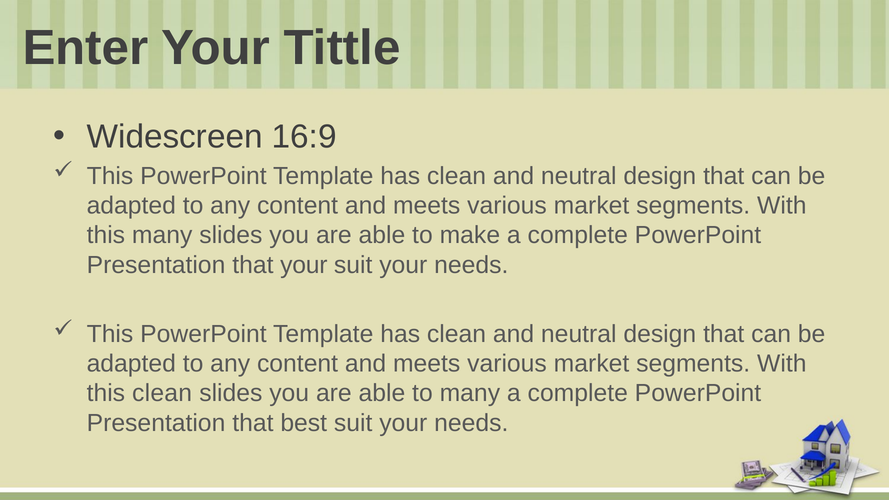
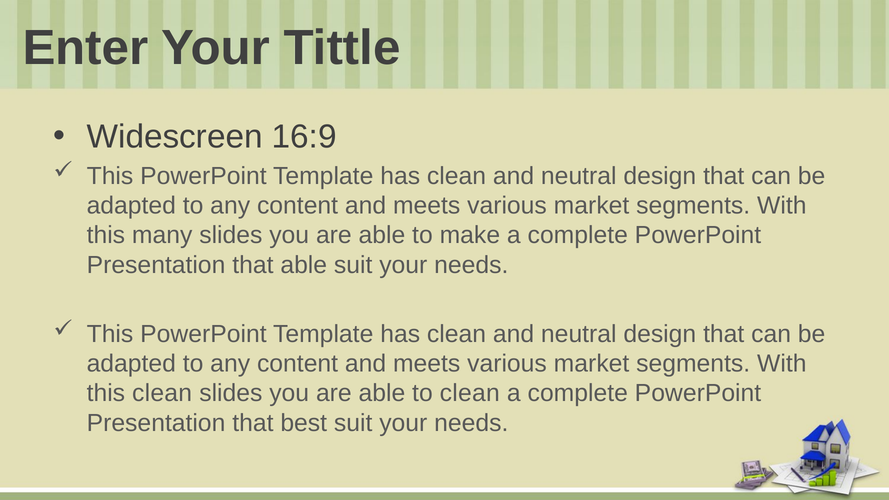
that your: your -> able (304, 265)
to many: many -> clean (470, 393)
